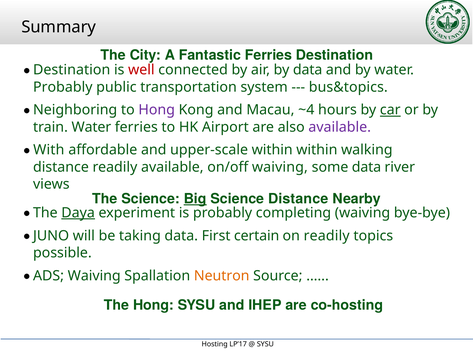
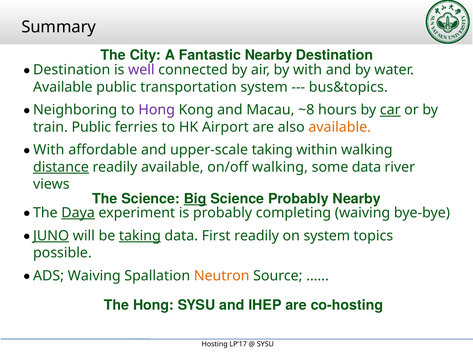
Fantastic Ferries: Ferries -> Nearby (269, 55)
well colour: red -> purple (141, 70)
by data: data -> with (308, 70)
Probably: Probably -> Available (63, 87)
~4: ~4 -> ~8 (306, 110)
train Water: Water -> Public (91, 127)
available colour: purple -> orange (340, 127)
upper-scale within: within -> taking (272, 150)
distance underline: none -> present (61, 167)
on/off waiving: waiving -> walking (280, 167)
Science Distance: Distance -> Probably (298, 199)
JUNO underline: none -> present (51, 236)
taking underline: none -> present (140, 236)
First certain: certain -> readily (257, 236)
on readily: readily -> system (327, 236)
